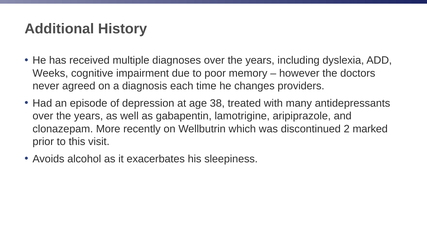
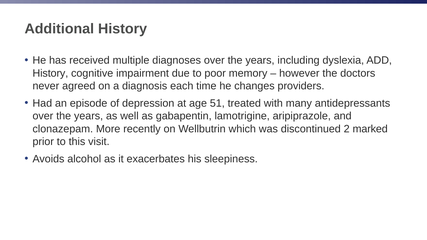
Weeks: Weeks -> History (50, 73)
38: 38 -> 51 (217, 103)
